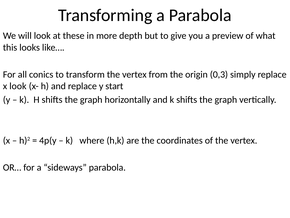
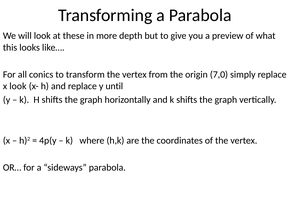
0,3: 0,3 -> 7,0 (219, 74)
start: start -> until (114, 86)
